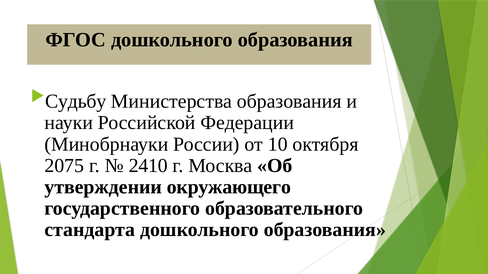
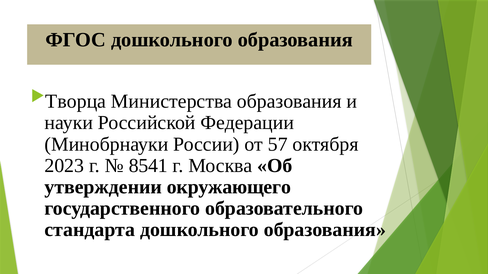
Судьбу: Судьбу -> Творца (76, 102)
10: 10 -> 57 (278, 144)
2075: 2075 -> 2023 (64, 166)
2410: 2410 -> 8541 (148, 166)
